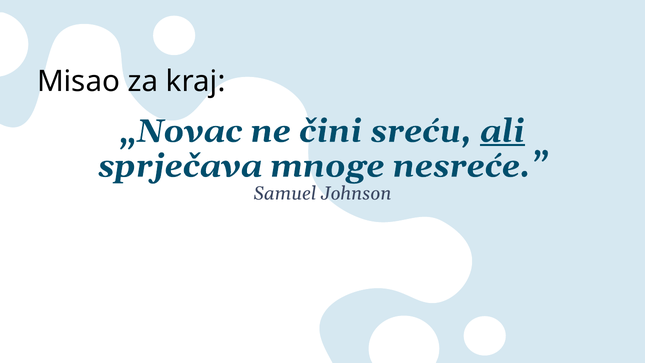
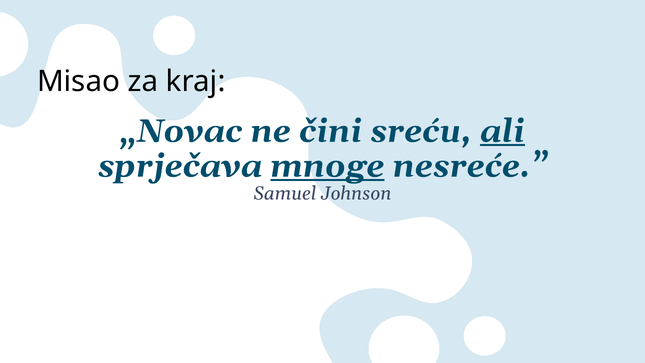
mnoge underline: none -> present (327, 166)
